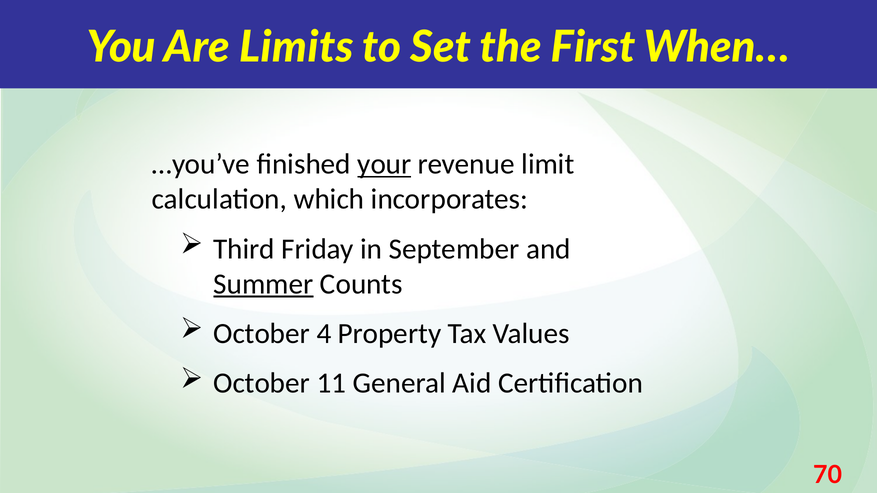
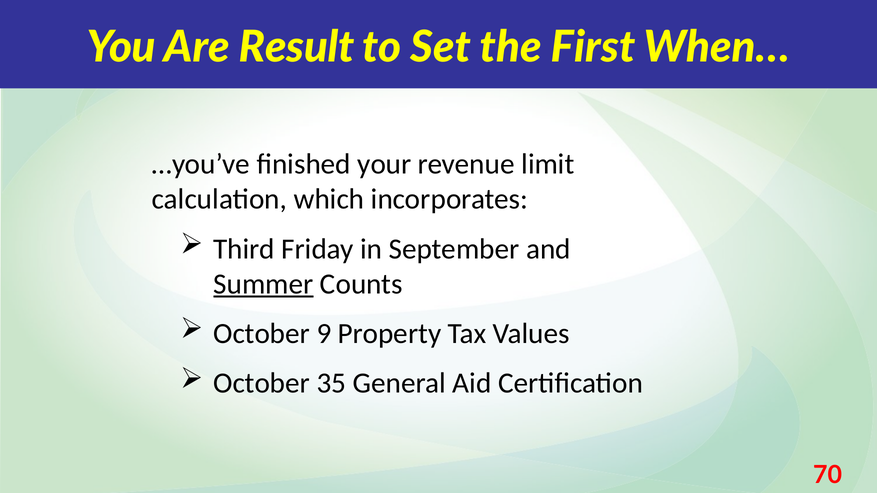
Limits: Limits -> Result (297, 47)
your underline: present -> none (384, 164)
4: 4 -> 9 (324, 334)
11: 11 -> 35 (331, 384)
